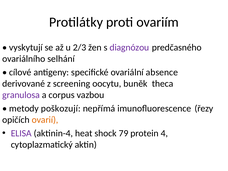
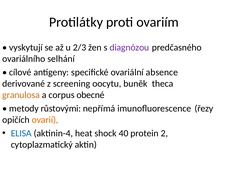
granulosa colour: purple -> orange (21, 95)
vazbou: vazbou -> obecné (90, 95)
poškozují: poškozují -> růstovými (61, 108)
ELISA colour: purple -> blue (21, 133)
79: 79 -> 40 (124, 133)
4: 4 -> 2 (164, 133)
